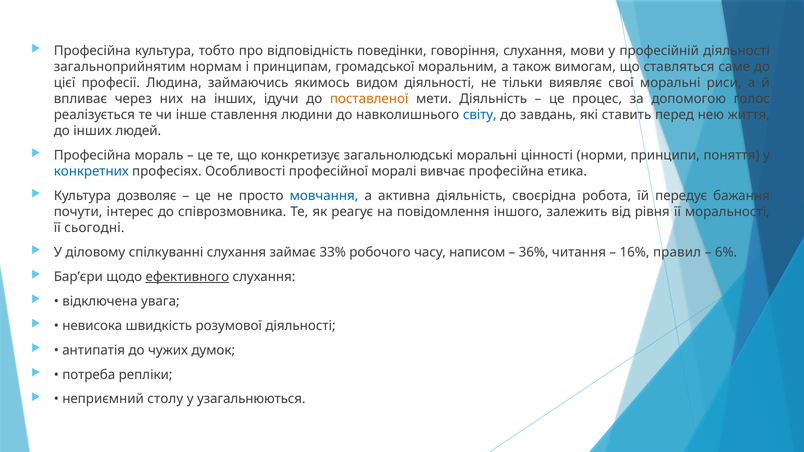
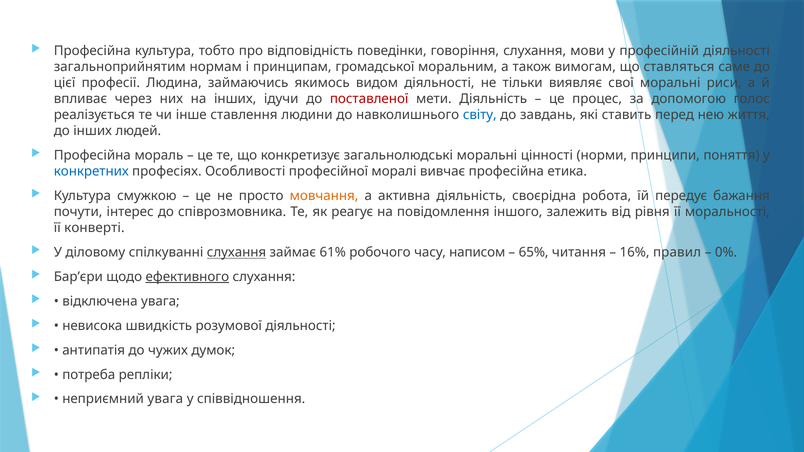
поставленої colour: orange -> red (369, 99)
дозволяє: дозволяє -> смужкою (147, 196)
мовчання colour: blue -> orange (324, 196)
сьогодні: сьогодні -> конверті (94, 228)
слухання underline: none -> present (237, 253)
33%: 33% -> 61% (333, 253)
36%: 36% -> 65% (534, 253)
6%: 6% -> 0% (726, 253)
неприємний столу: столу -> увага (165, 399)
узагальнюються: узагальнюються -> співвідношення (251, 399)
